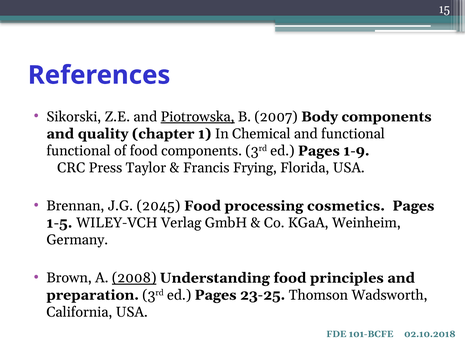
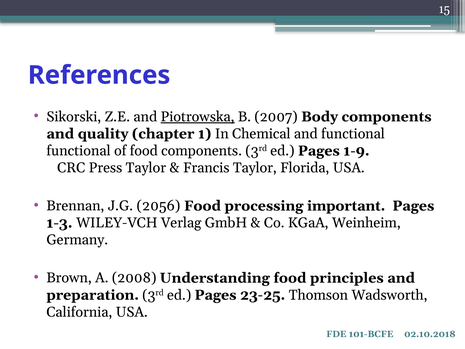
Francis Frying: Frying -> Taylor (255, 168)
2045: 2045 -> 2056 (158, 206)
cosmetics: cosmetics -> important (346, 206)
1-5: 1-5 -> 1-3 (59, 223)
2008 underline: present -> none (134, 278)
